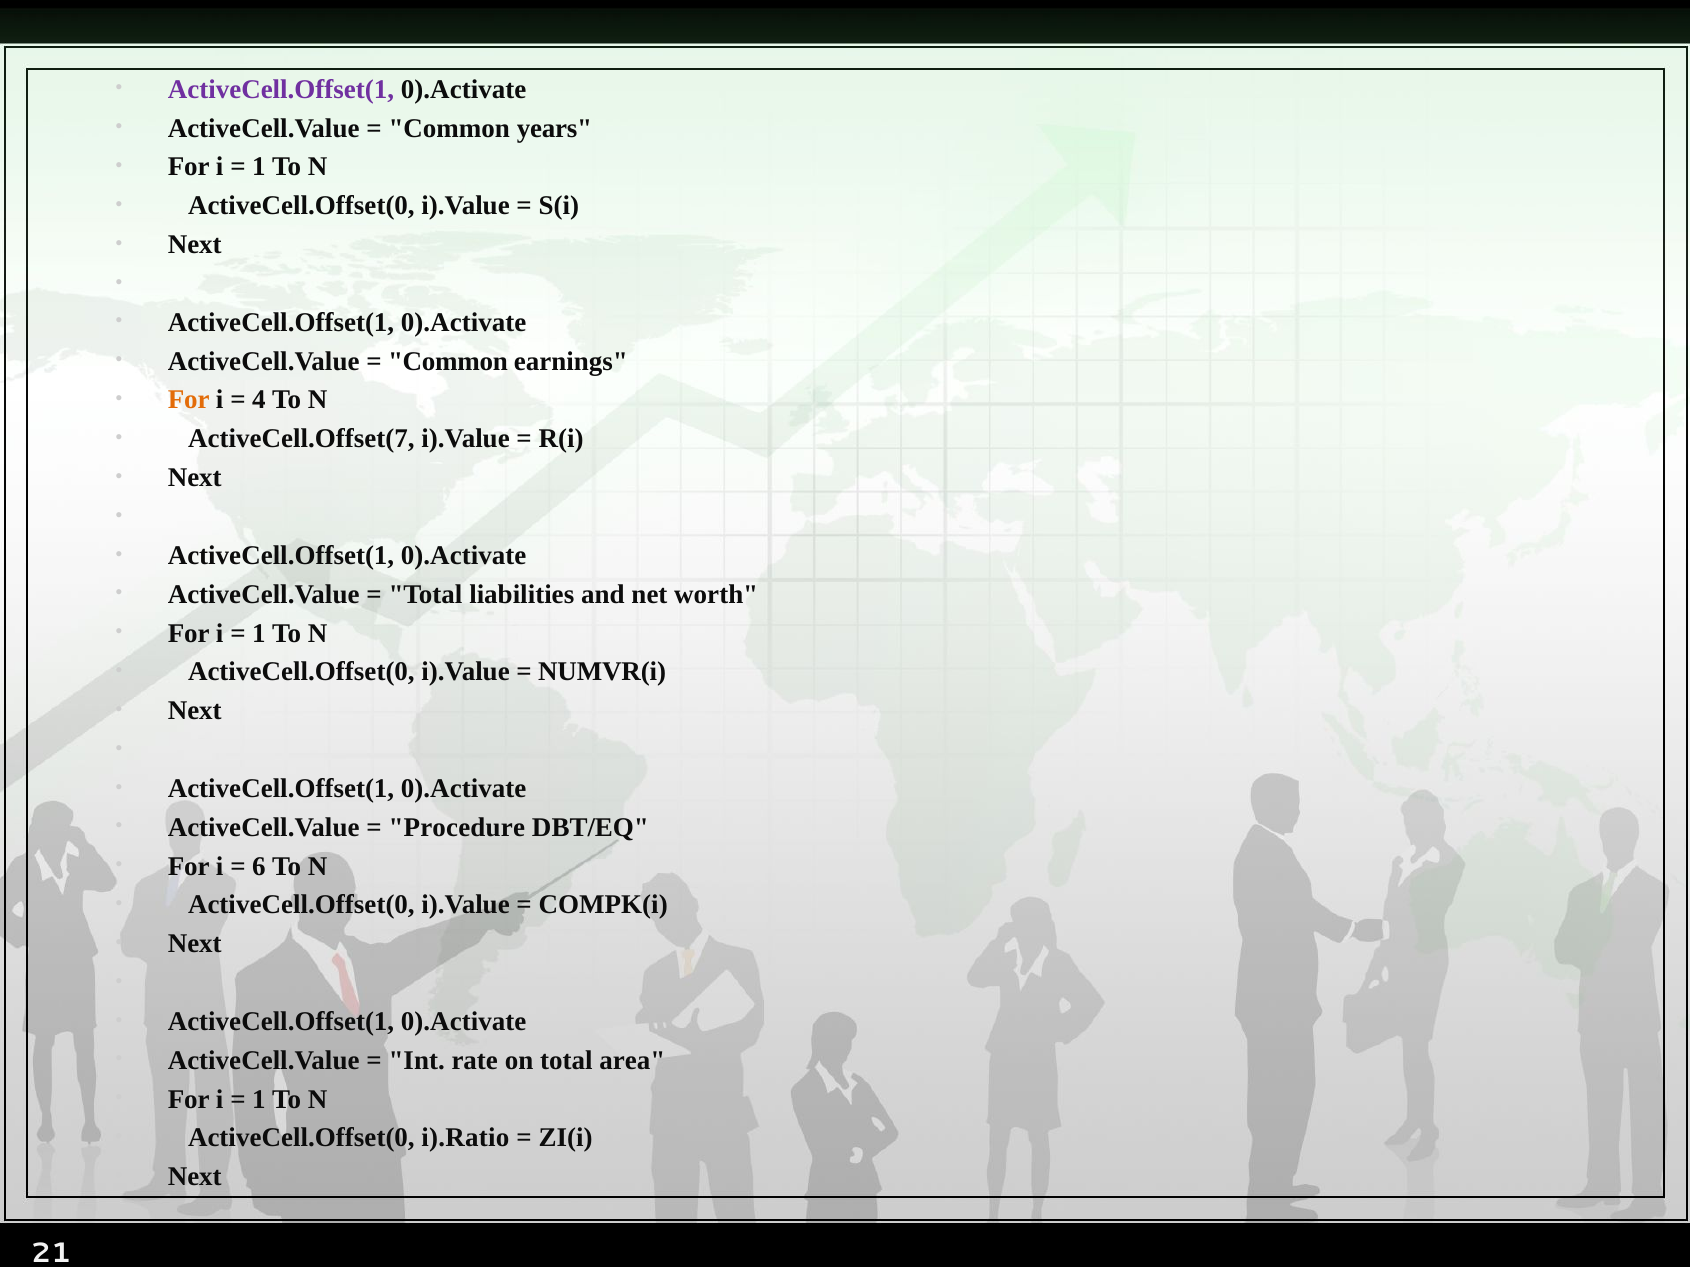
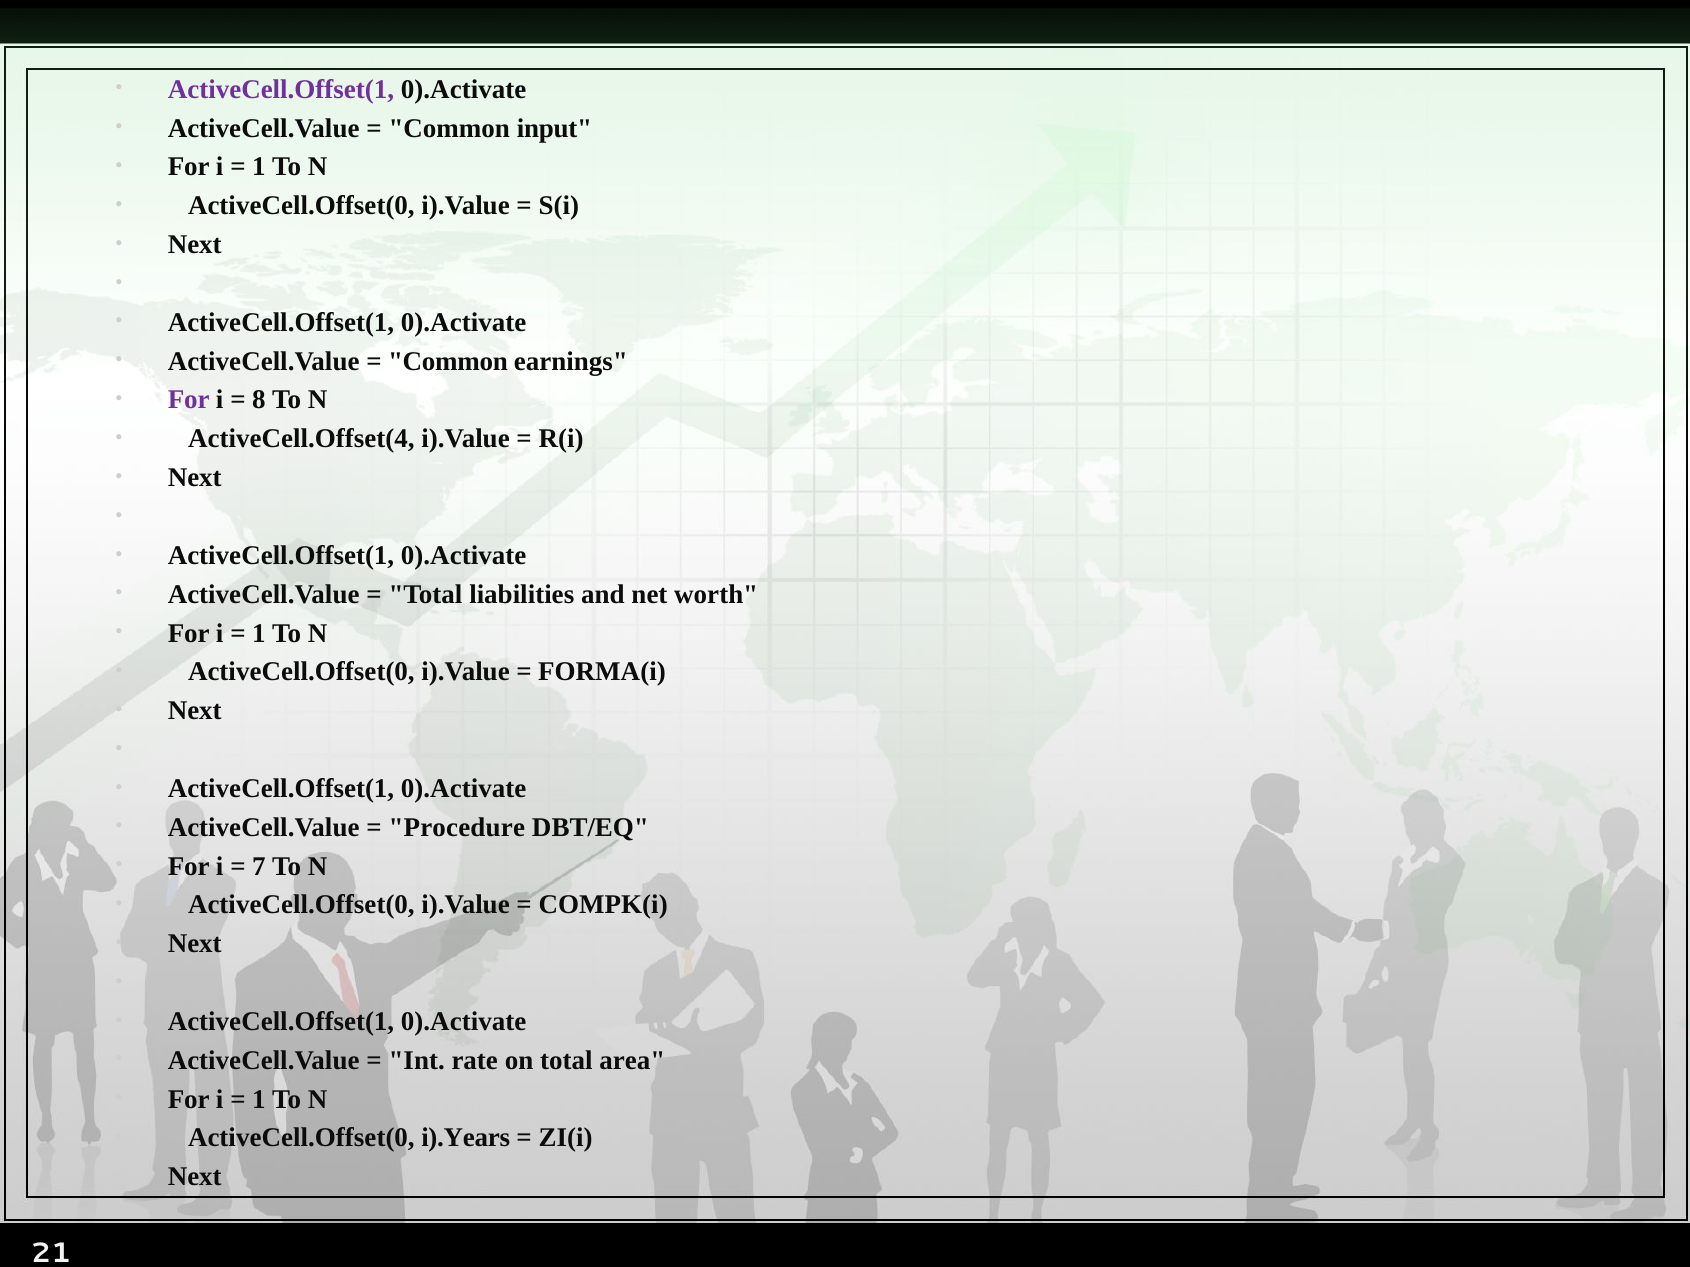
years: years -> input (555, 128)
For colour: orange -> purple (189, 400)
4: 4 -> 8 (259, 400)
ActiveCell.Offset(7: ActiveCell.Offset(7 -> ActiveCell.Offset(4 (301, 439)
NUMVR(i: NUMVR(i -> FORMA(i (602, 672)
6: 6 -> 7 (259, 866)
i).Ratio: i).Ratio -> i).Years (466, 1138)
